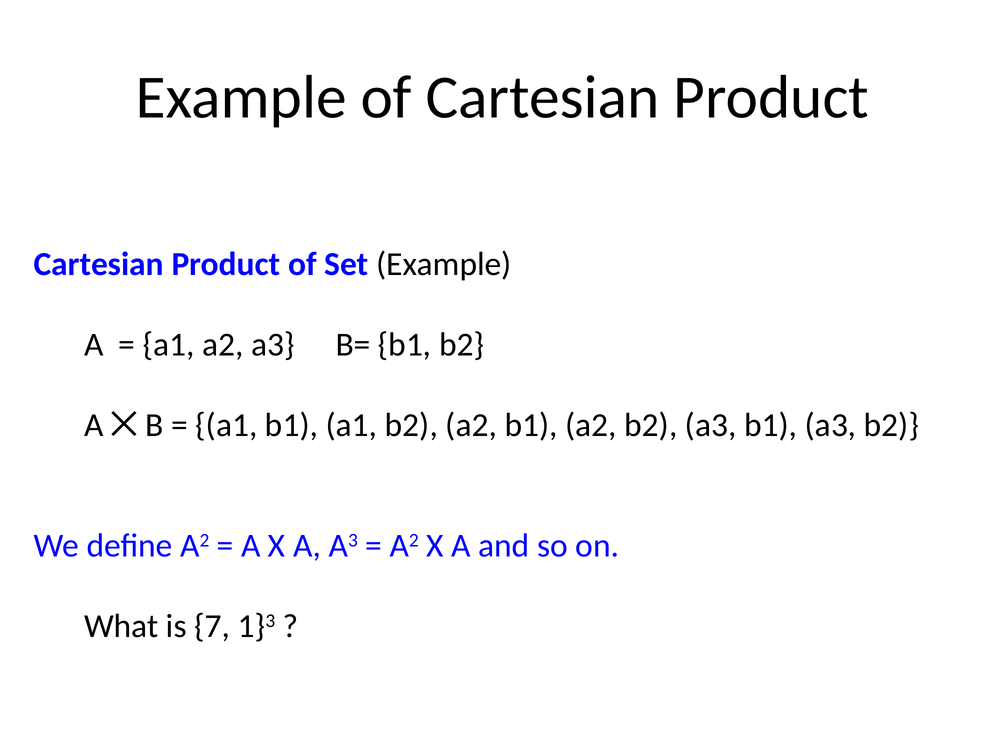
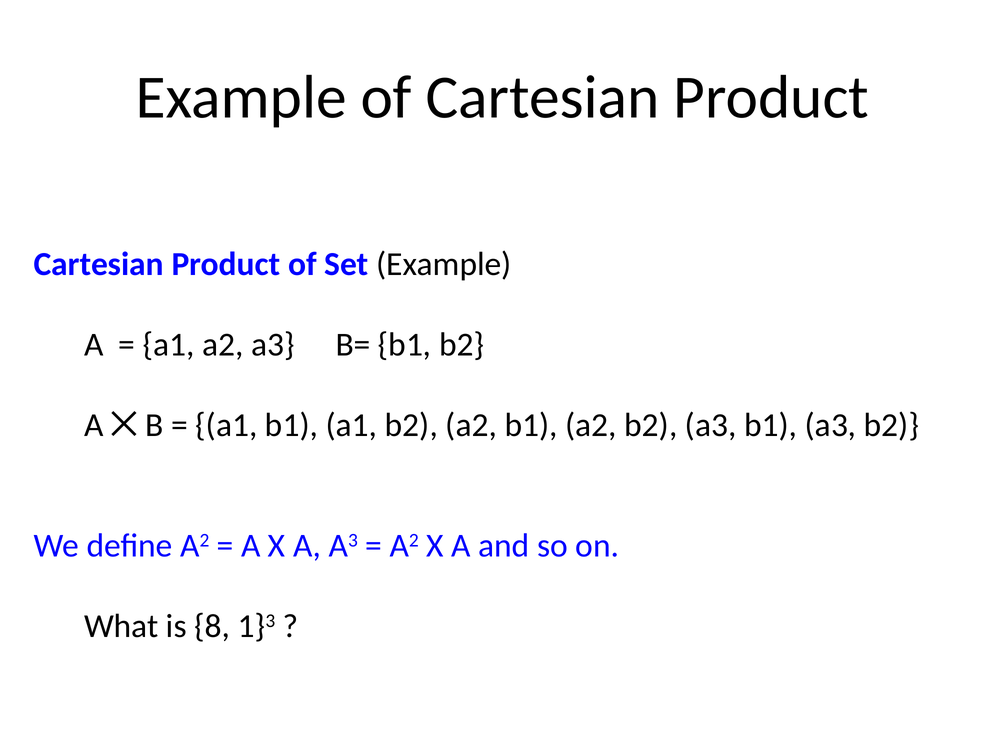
7: 7 -> 8 (212, 627)
